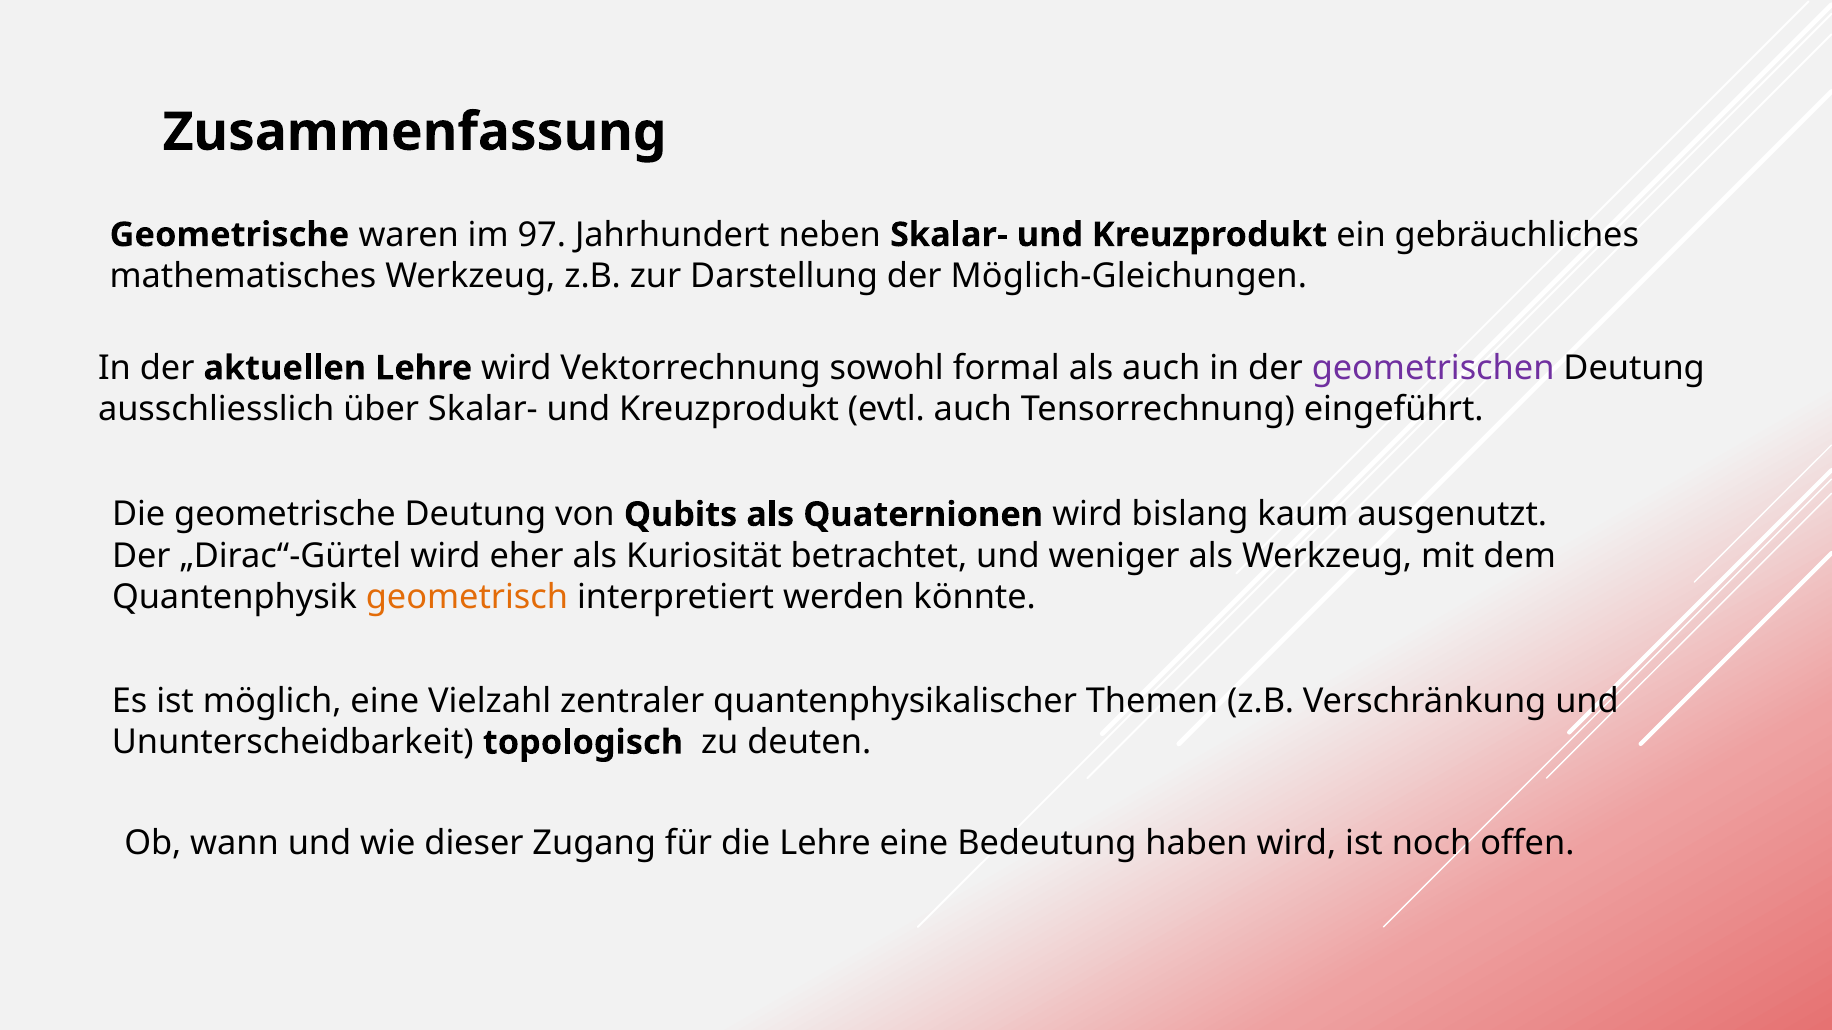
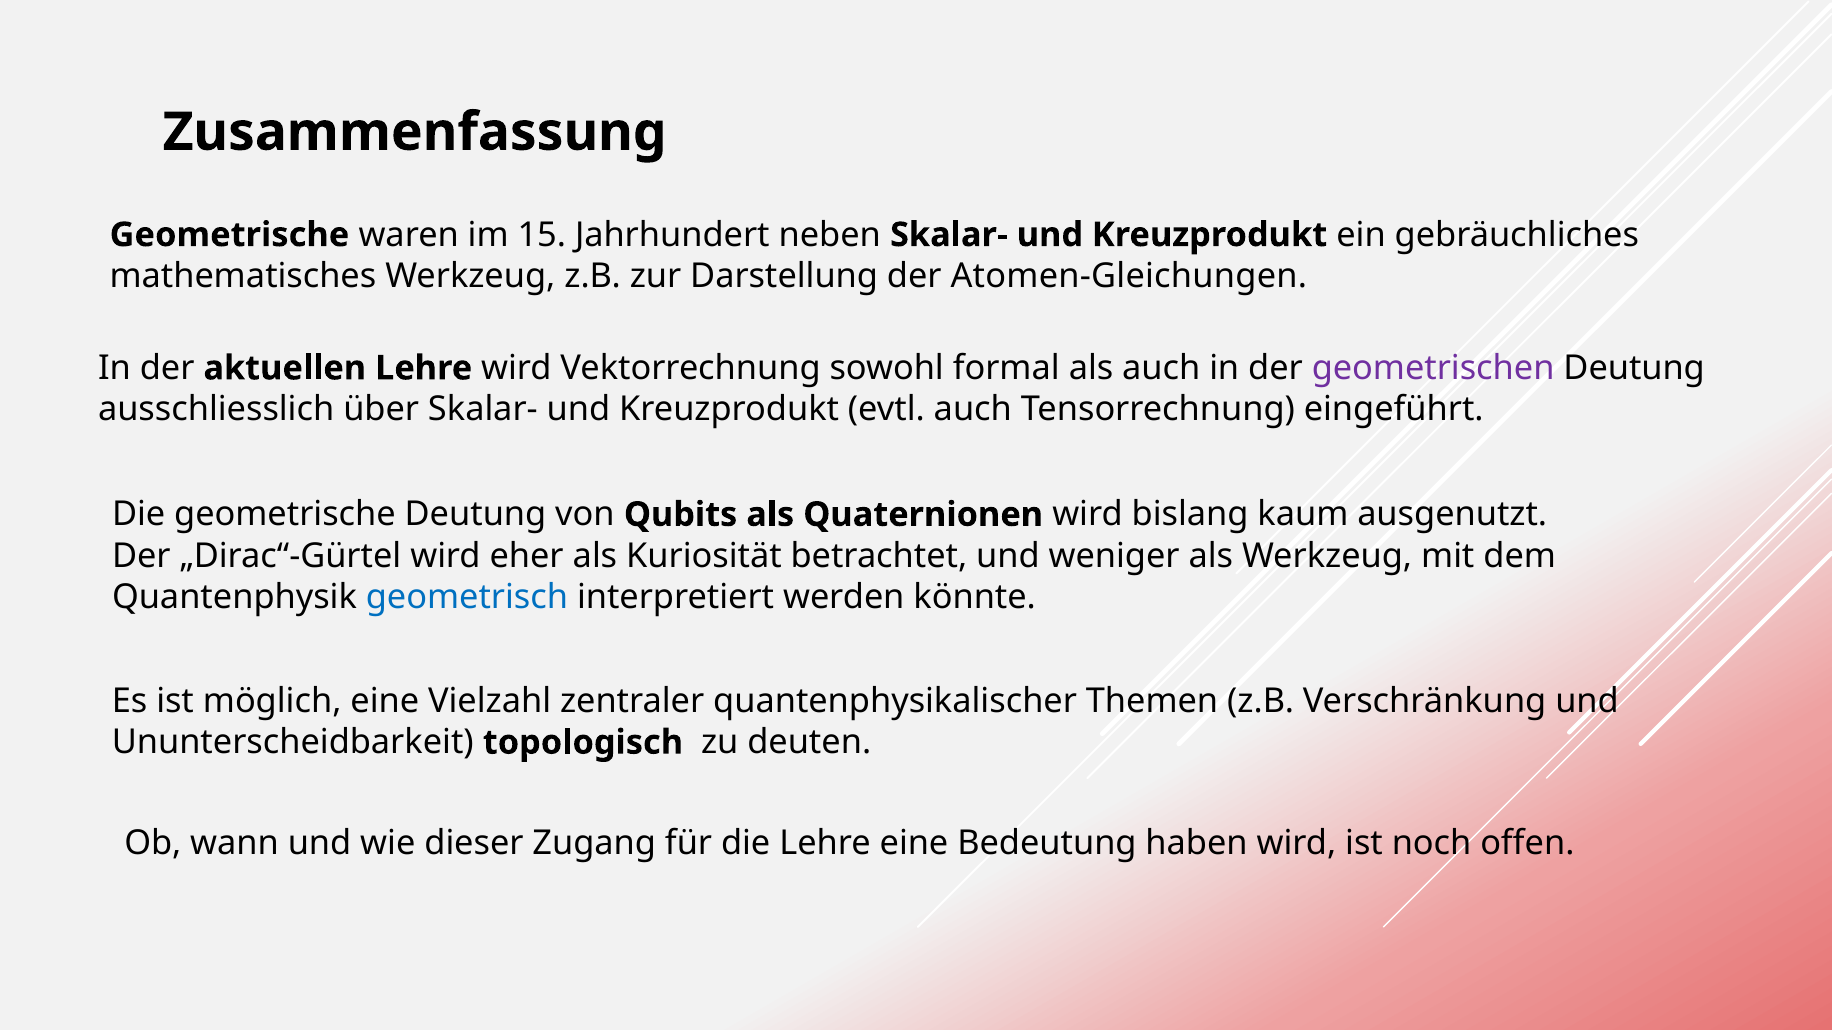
97: 97 -> 15 (542, 235)
Möglich-Gleichungen: Möglich-Gleichungen -> Atomen-Gleichungen (1129, 276)
geometrisch colour: orange -> blue (467, 597)
